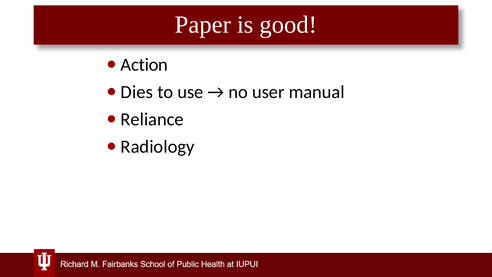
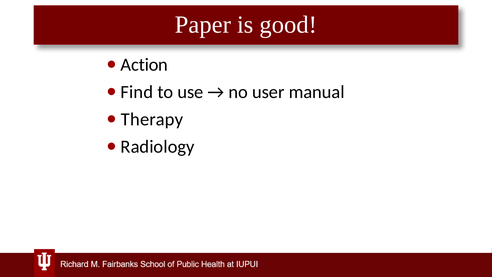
Dies: Dies -> Find (137, 92)
Reliance: Reliance -> Therapy (152, 119)
